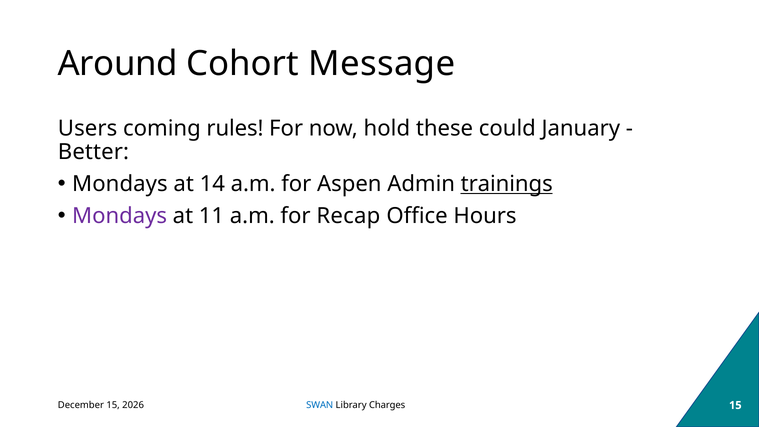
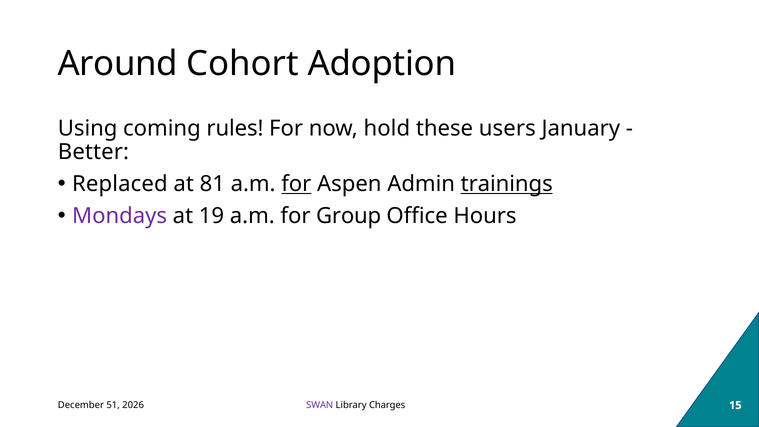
Message: Message -> Adoption (382, 64)
Users: Users -> Using (88, 128)
could: could -> users (507, 128)
Mondays: Mondays -> Replaced (120, 184)
14: 14 -> 81 (212, 184)
for underline: none -> present (296, 184)
11: 11 -> 19 (211, 216)
Recap: Recap -> Group (349, 216)
15: 15 -> 51 (113, 405)
SWAN colour: blue -> purple (320, 405)
